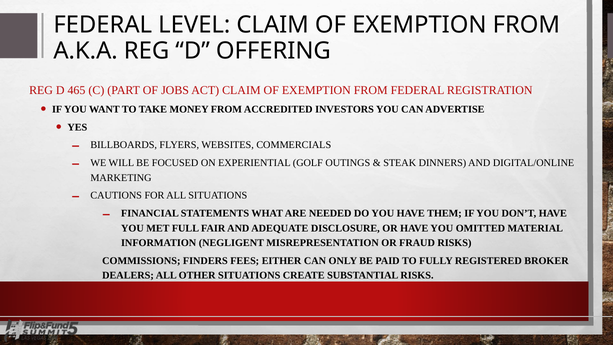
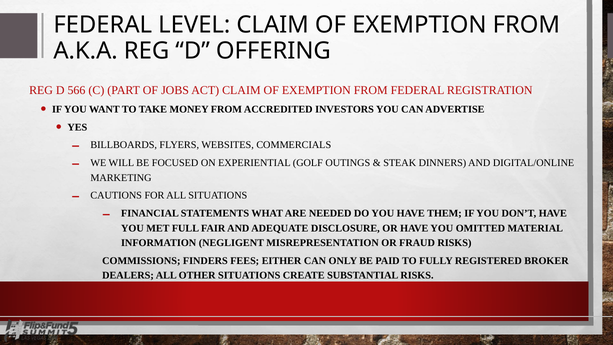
465: 465 -> 566 (76, 90)
